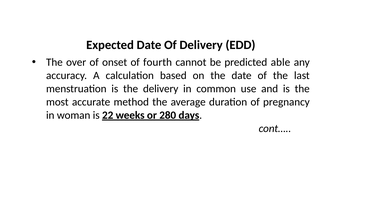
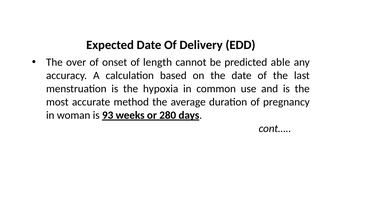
fourth: fourth -> length (158, 62)
the delivery: delivery -> hypoxia (161, 89)
22: 22 -> 93 (108, 115)
